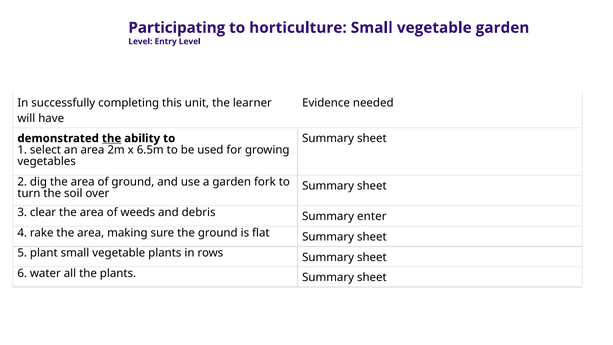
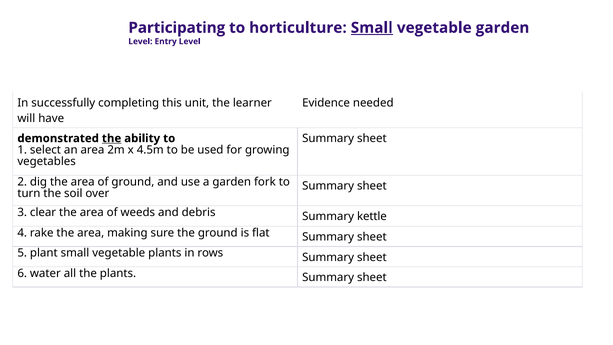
Small underline: none -> present (372, 28)
6.5m: 6.5m -> 4.5m (150, 150)
enter: enter -> kettle (372, 217)
